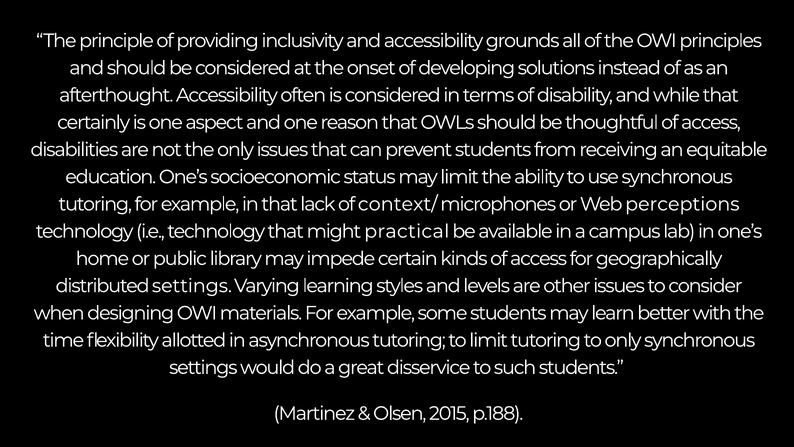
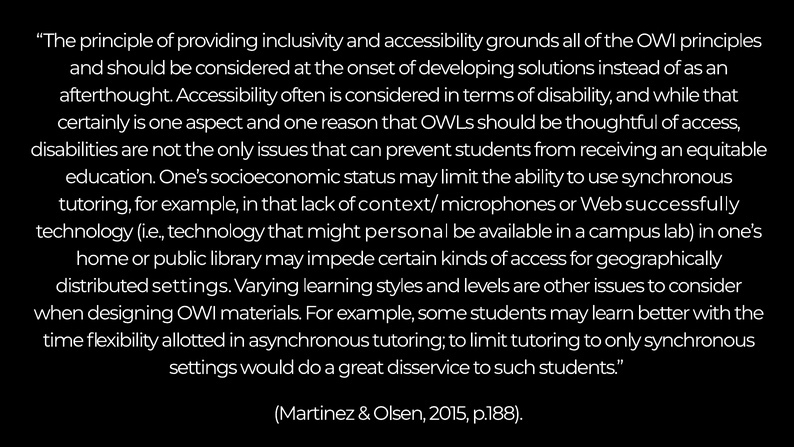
perceptions: perceptions -> successfully (682, 204)
practical: practical -> personal (407, 231)
